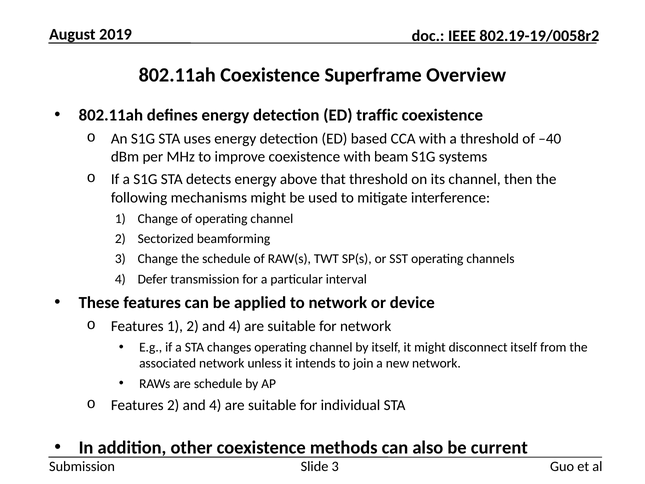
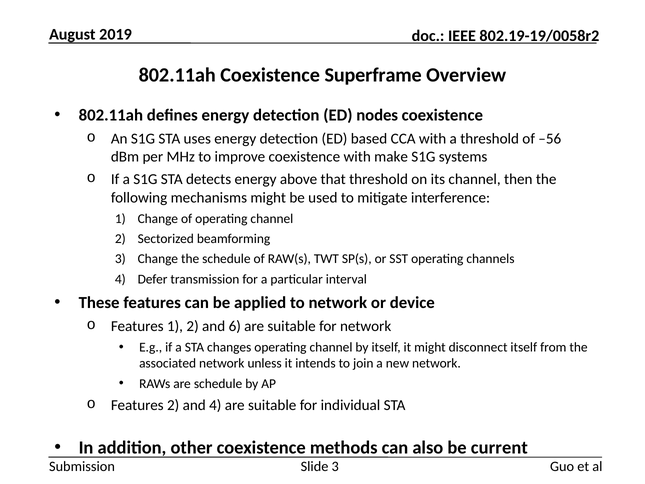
traffic: traffic -> nodes (377, 115)
–40: –40 -> –56 (550, 139)
beam: beam -> make (391, 157)
1 2 and 4: 4 -> 6 (235, 326)
